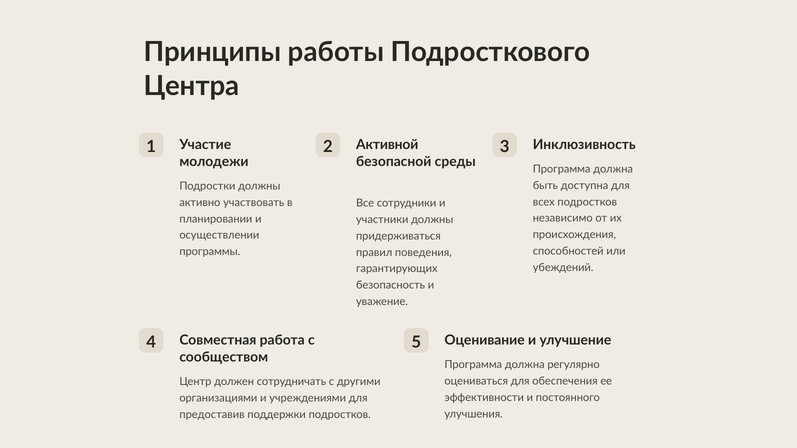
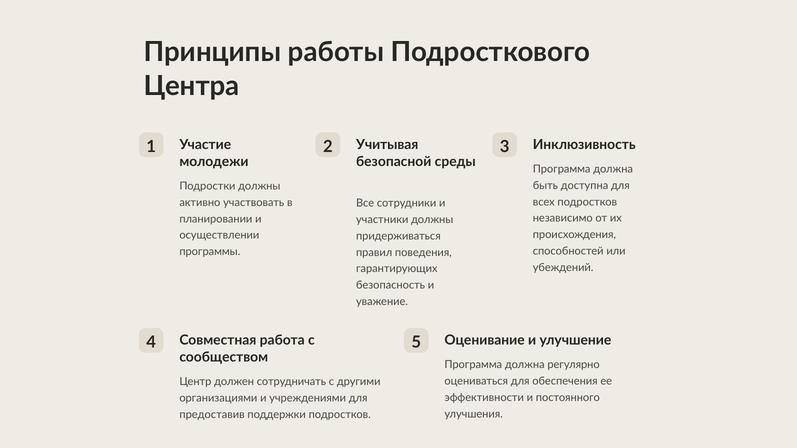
Активной: Активной -> Учитывая (387, 145)
